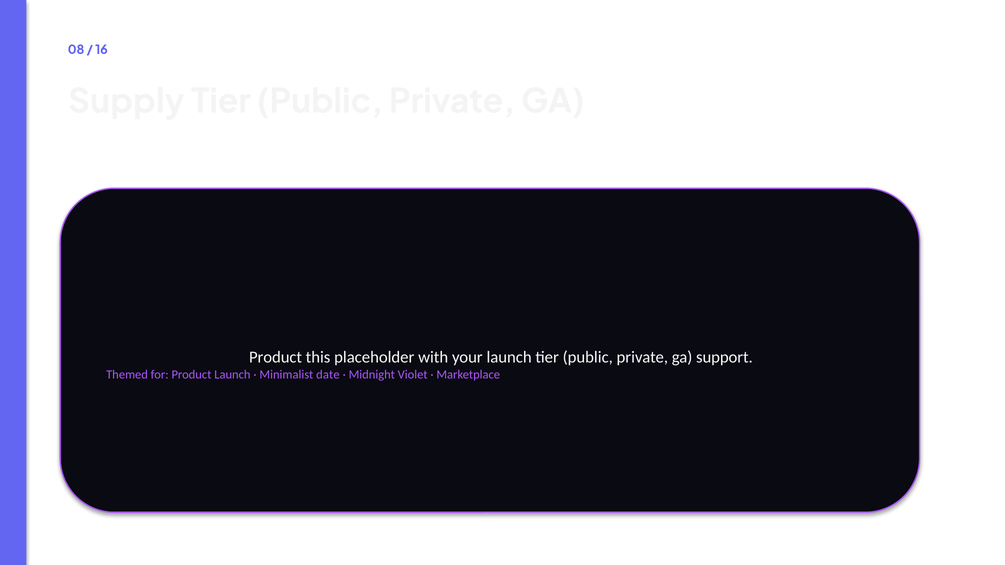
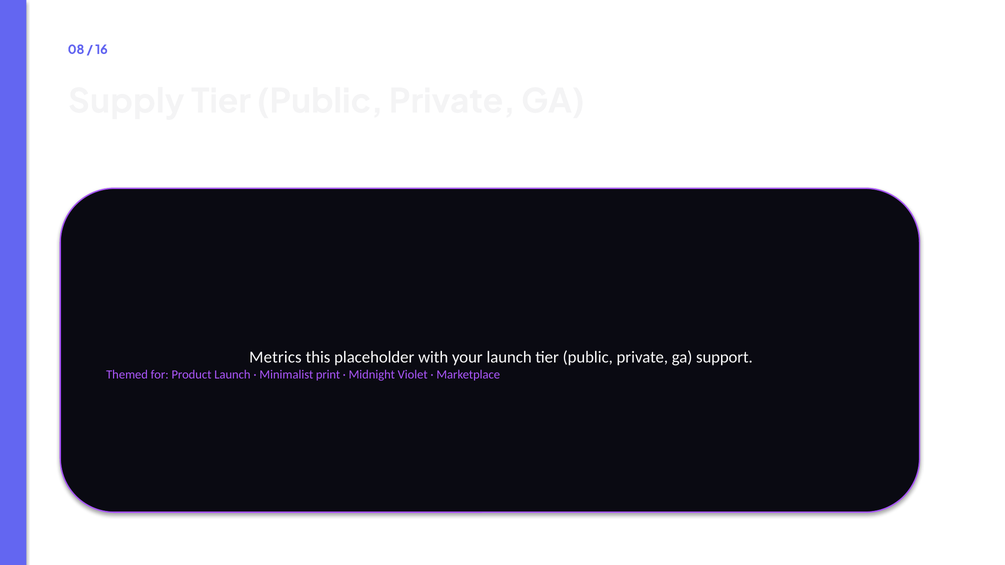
Product: Product -> Metrics (275, 357)
date: date -> print (328, 375)
